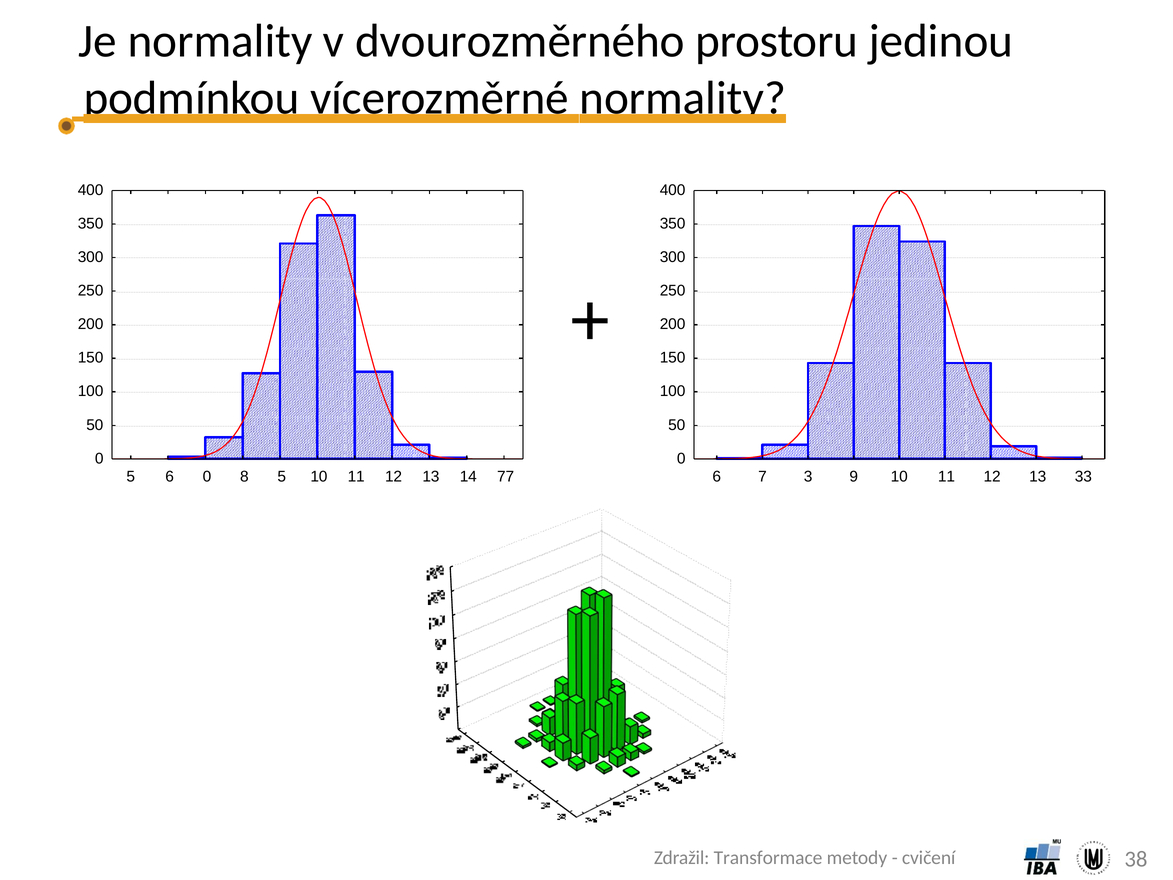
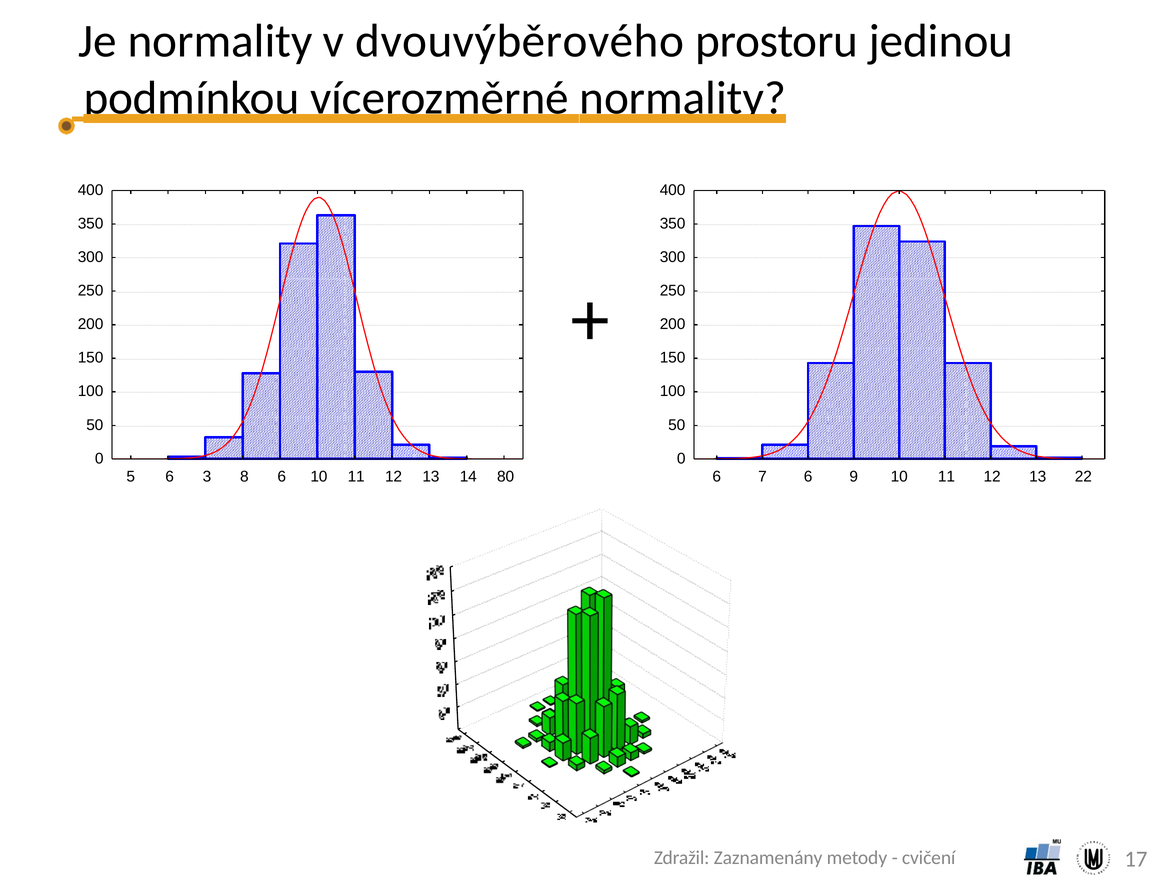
dvourozměrného: dvourozměrného -> dvouvýběrového (520, 41)
6 0: 0 -> 3 (207, 477)
8 5: 5 -> 6 (282, 477)
77: 77 -> 80 (506, 477)
7 3: 3 -> 6 (808, 477)
33: 33 -> 22 (1083, 477)
Transformace: Transformace -> Zaznamenány (768, 857)
38: 38 -> 17 (1136, 859)
